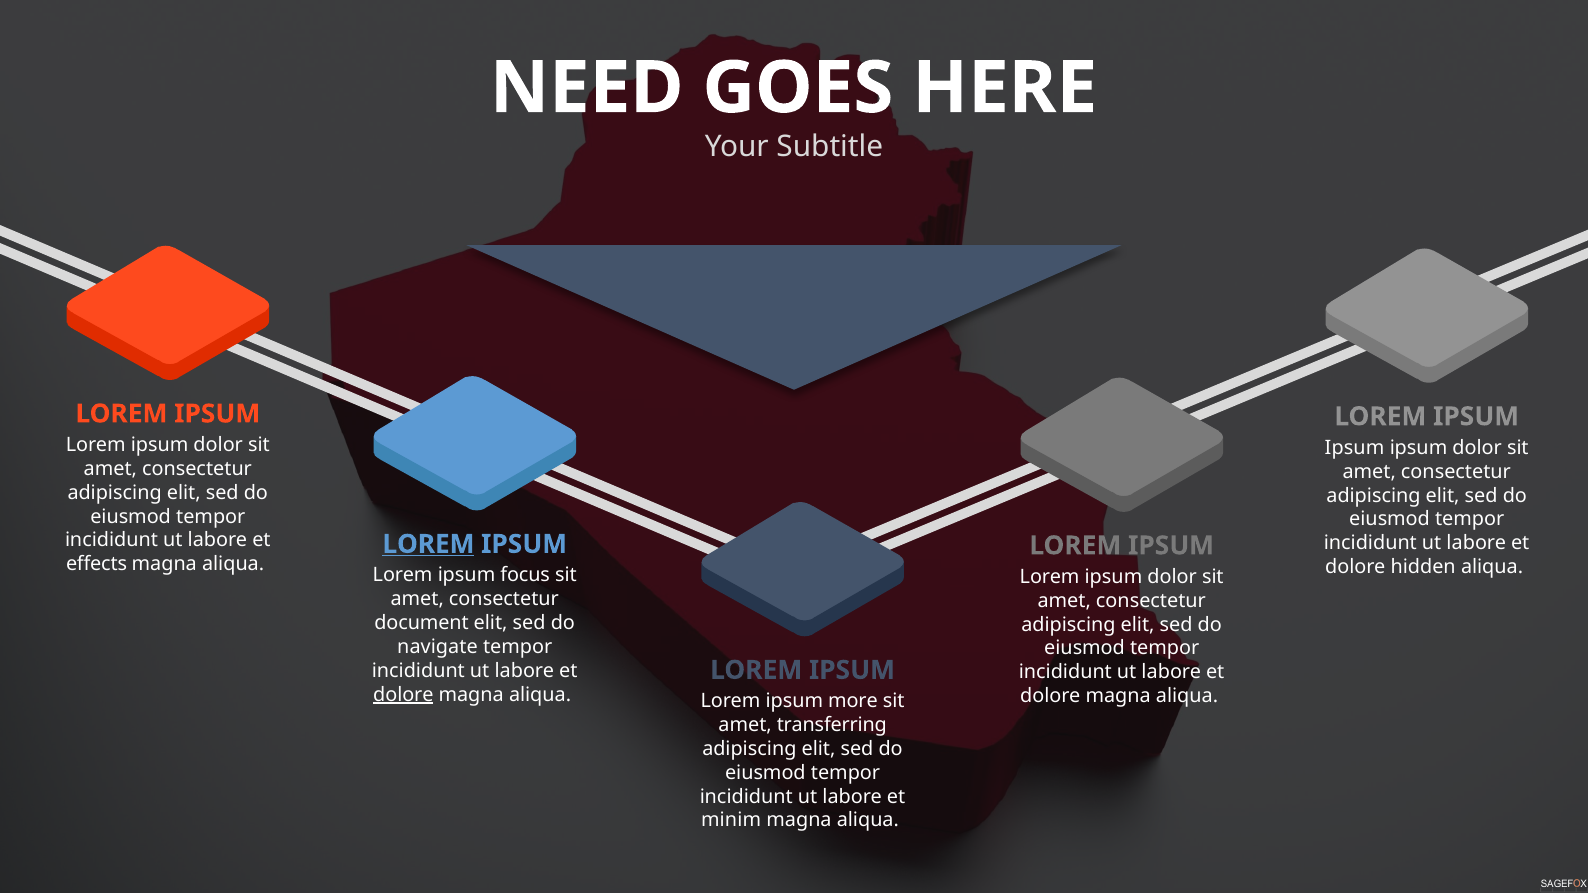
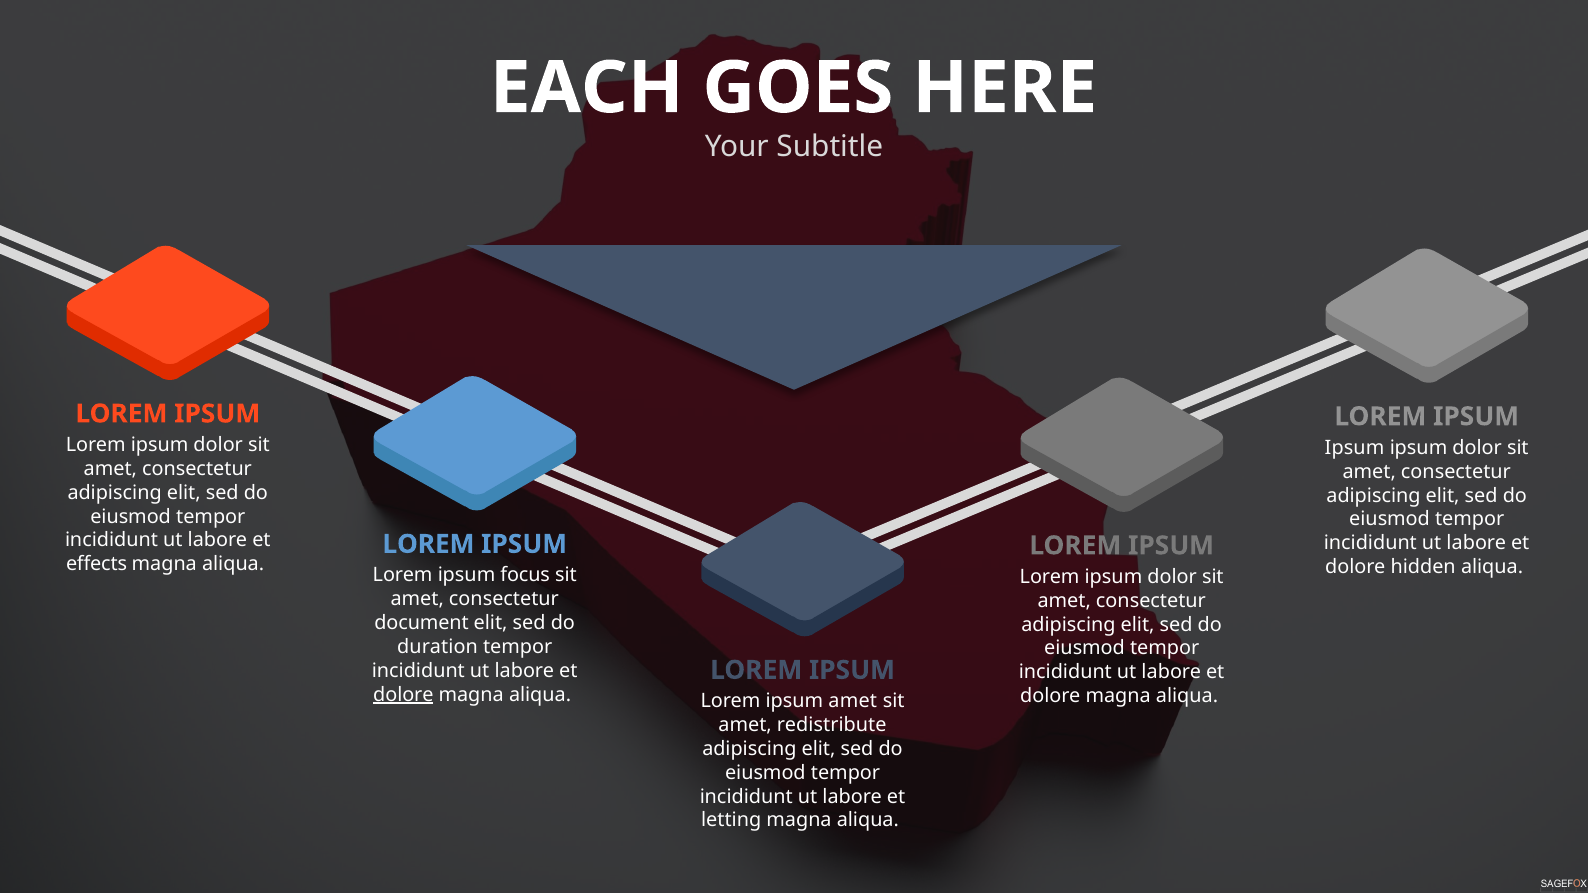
NEED: NEED -> EACH (587, 88)
LOREM underline: present -> none (428, 544)
navigate: navigate -> duration (438, 647)
ipsum more: more -> amet (853, 702)
transferring: transferring -> redistribute (832, 725)
minim: minim -> letting (731, 821)
